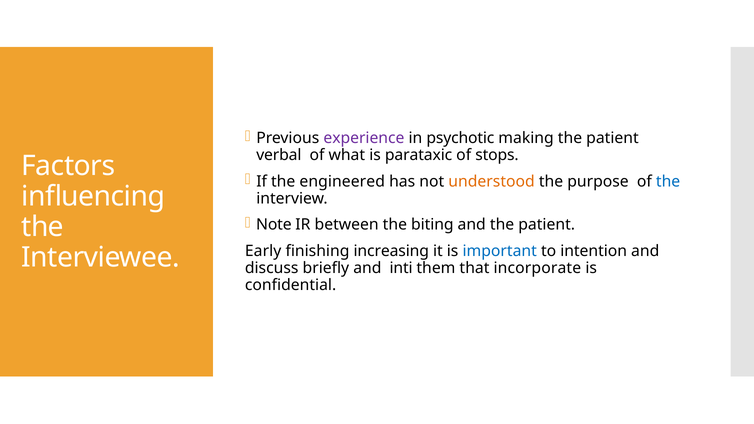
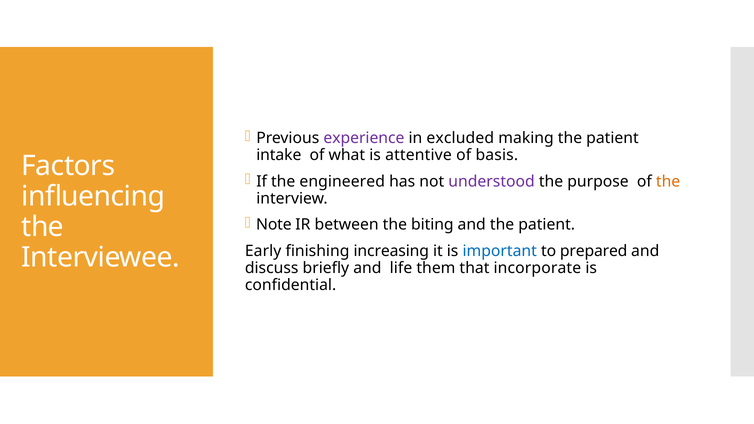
psychotic: psychotic -> excluded (460, 138)
verbal: verbal -> intake (279, 155)
parataxic: parataxic -> attentive (418, 155)
stops: stops -> basis (497, 155)
understood colour: orange -> purple (492, 182)
the colour: blue -> orange (668, 182)
intention: intention -> prepared (594, 251)
inti: inti -> life (401, 268)
